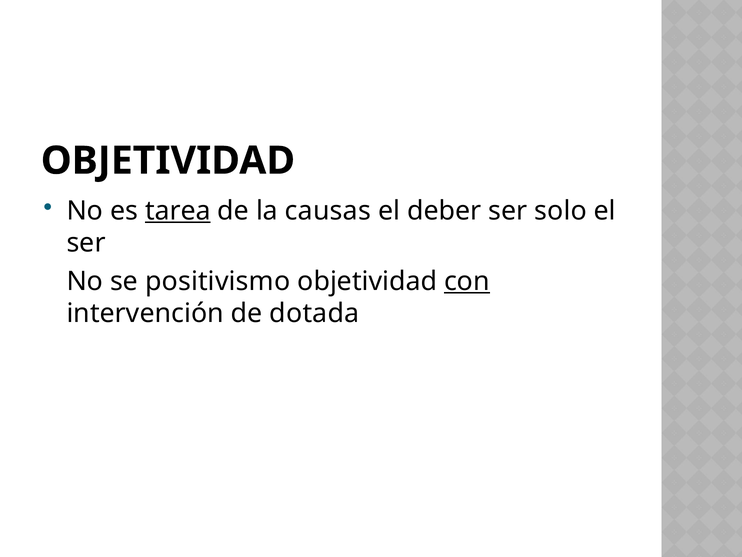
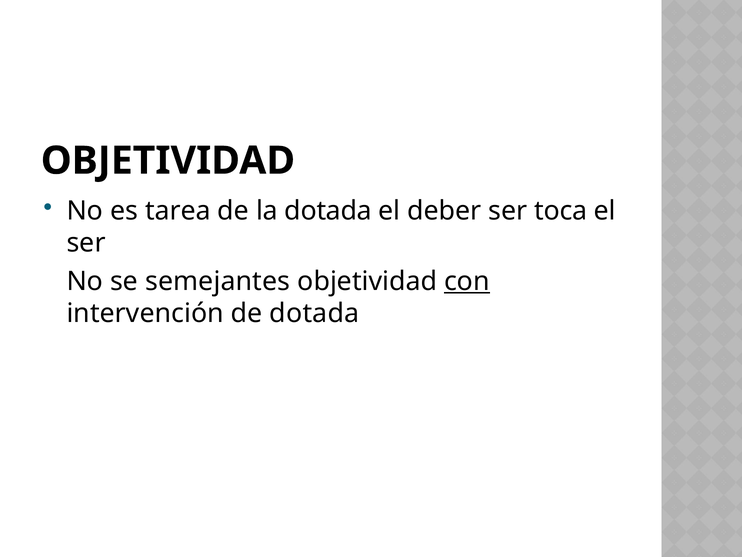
tarea underline: present -> none (178, 211)
la causas: causas -> dotada (328, 211)
solo: solo -> toca (561, 211)
positivismo: positivismo -> semejantes (218, 281)
